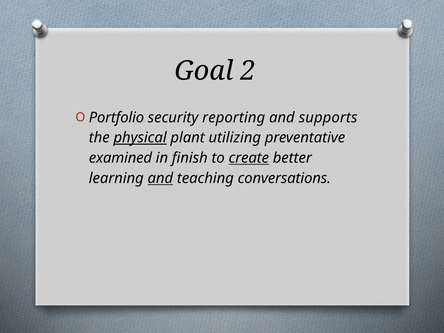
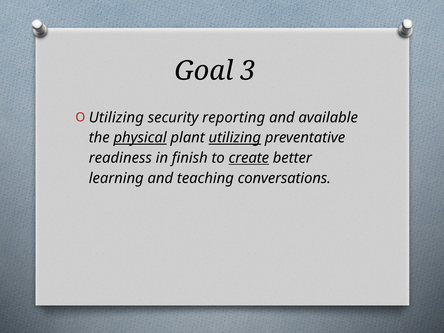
2: 2 -> 3 (248, 71)
Portfolio: Portfolio -> Utilizing (116, 118)
supports: supports -> available (328, 118)
utilizing underline: none -> present (235, 138)
examined: examined -> readiness (120, 158)
and underline: present -> none (160, 178)
